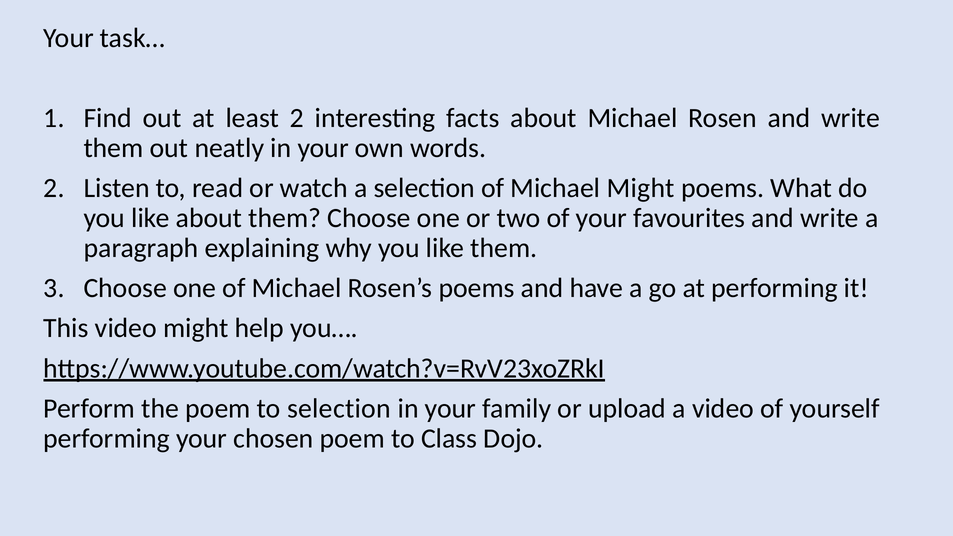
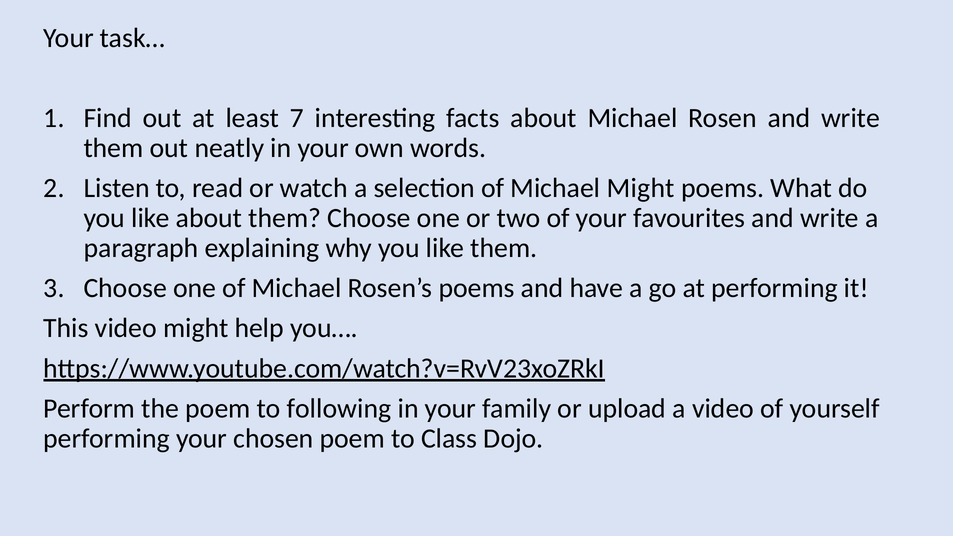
least 2: 2 -> 7 (297, 118)
to selection: selection -> following (339, 409)
